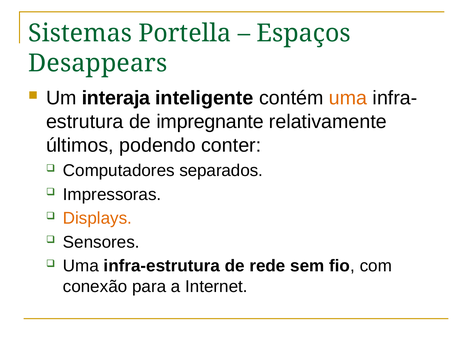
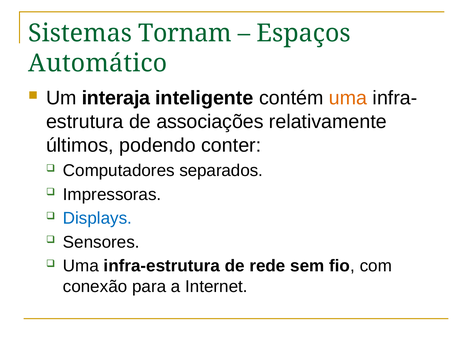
Portella: Portella -> Tornam (185, 33)
Desappears: Desappears -> Automático (98, 63)
impregnante: impregnante -> associações (210, 122)
Displays colour: orange -> blue (97, 218)
